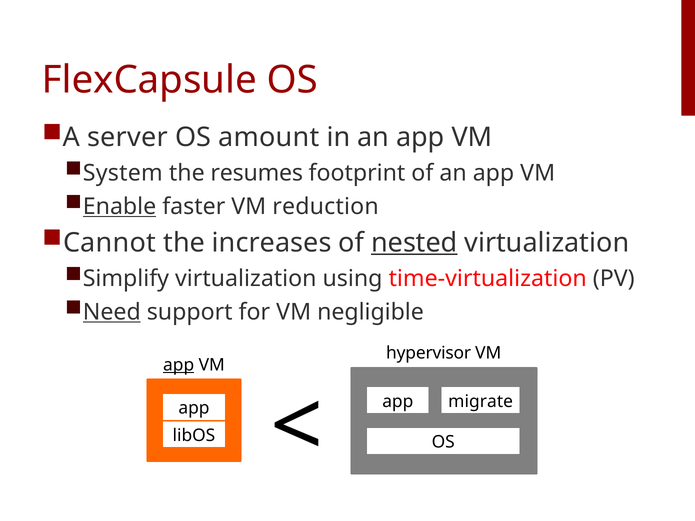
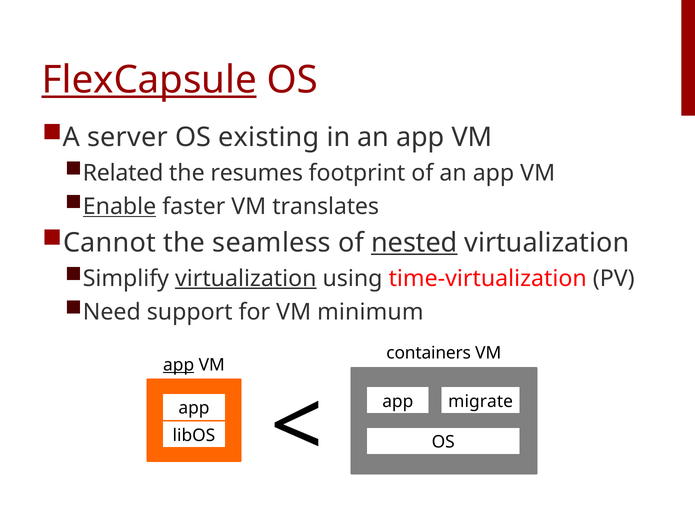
FlexCapsule underline: none -> present (149, 80)
amount: amount -> existing (269, 137)
System: System -> Related (123, 173)
reduction: reduction -> translates (326, 207)
increases: increases -> seamless (272, 243)
virtualization underline: none -> present (246, 279)
Need underline: present -> none (112, 312)
negligible: negligible -> minimum (370, 312)
hypervisor: hypervisor -> containers (429, 353)
